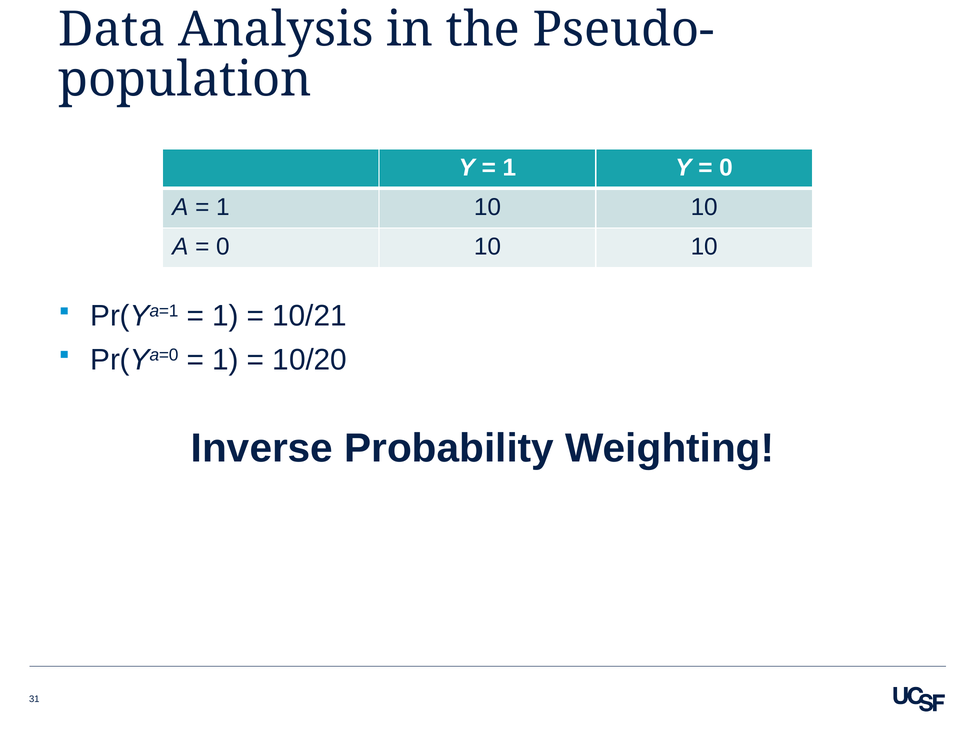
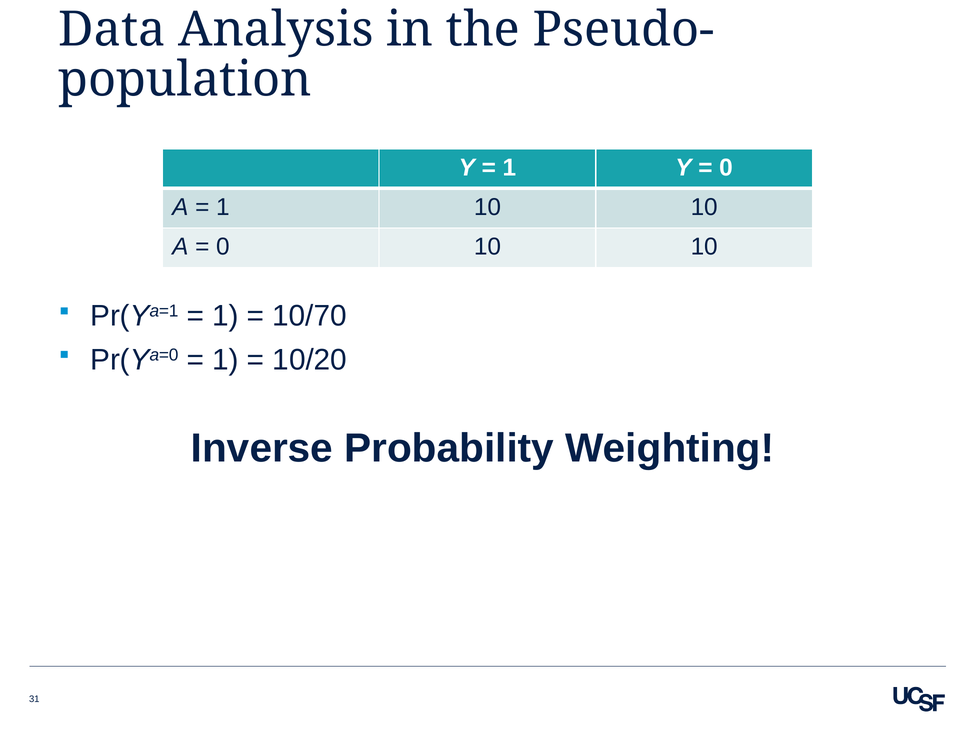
10/21: 10/21 -> 10/70 (310, 316)
